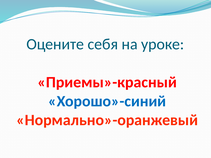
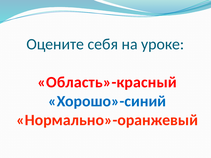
Приемы»-красный: Приемы»-красный -> Область»-красный (107, 82)
